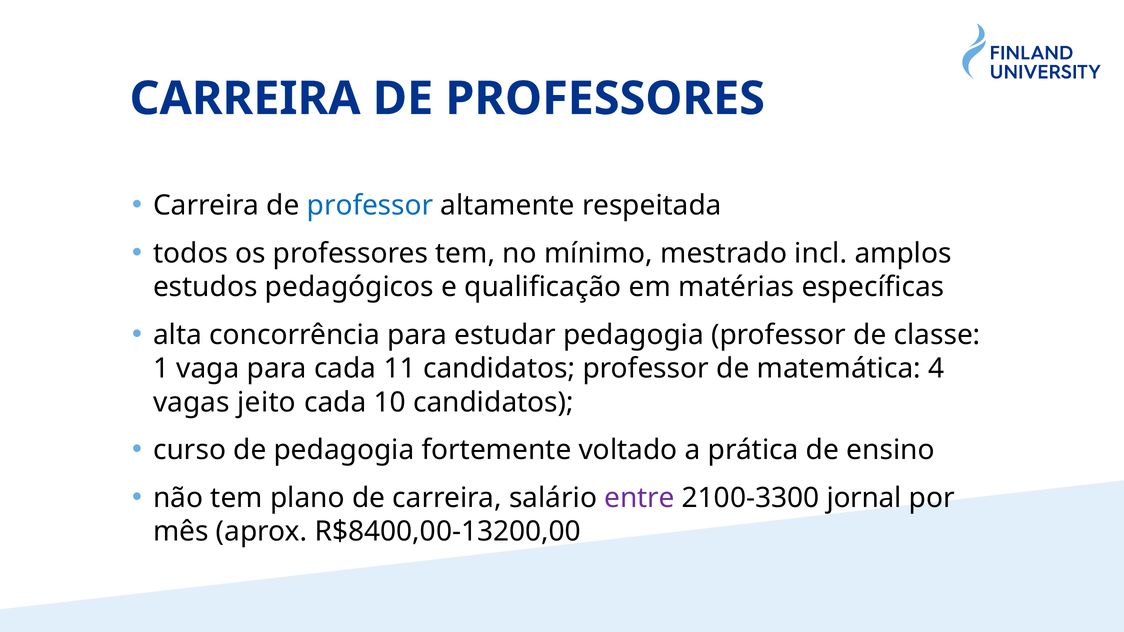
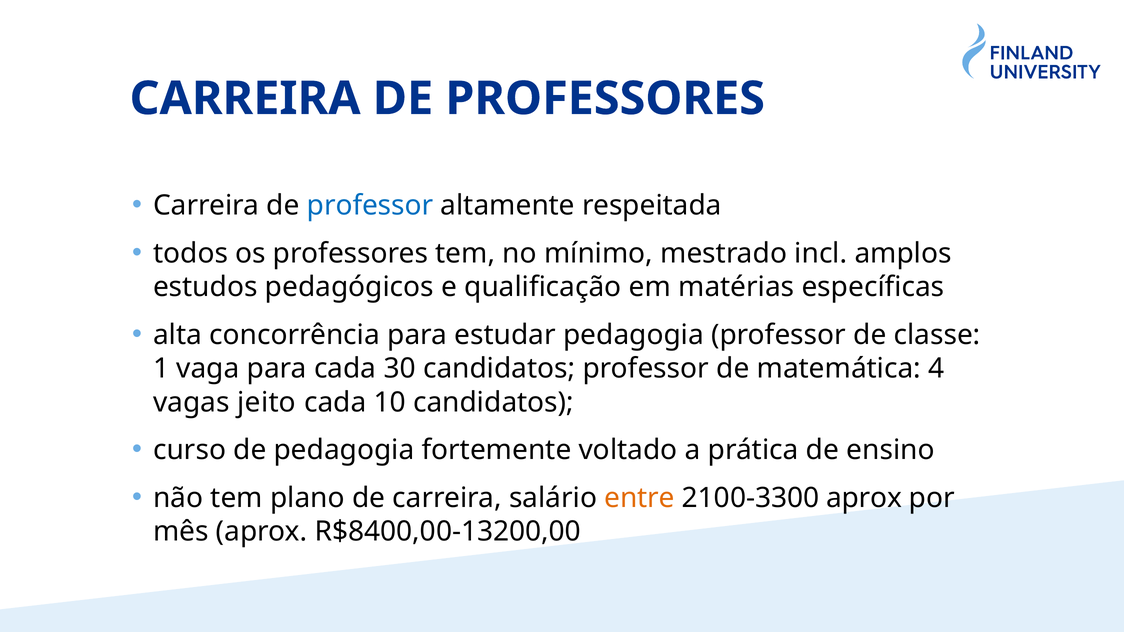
11: 11 -> 30 (400, 369)
entre colour: purple -> orange (640, 498)
2100-3300 jornal: jornal -> aprox (864, 498)
